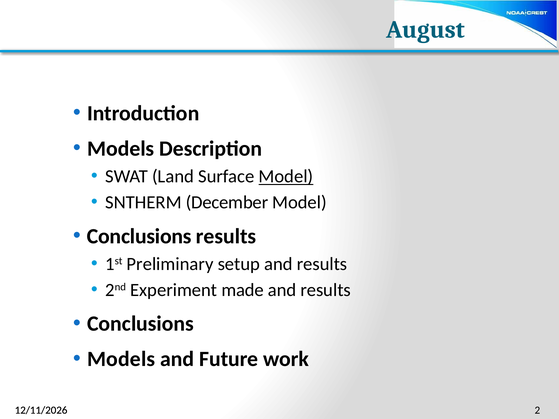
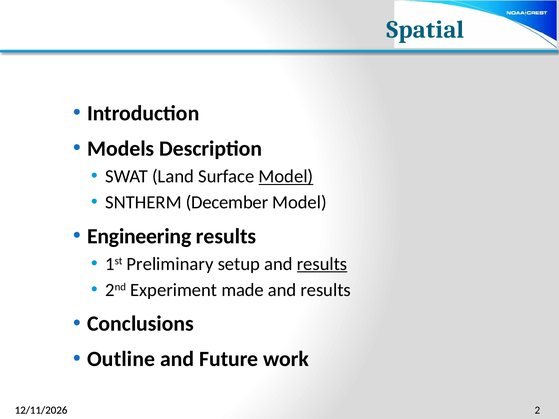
August: August -> Spatial (425, 30)
Conclusions: Conclusions -> Engineering (139, 236)
results underline: none -> present (322, 264)
Models: Models -> Outline (121, 359)
